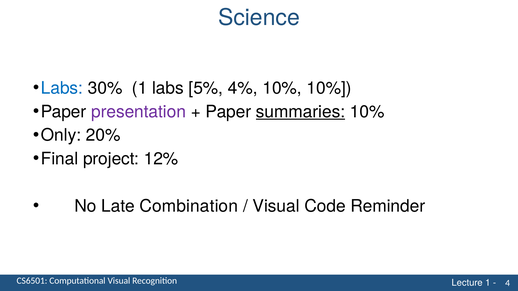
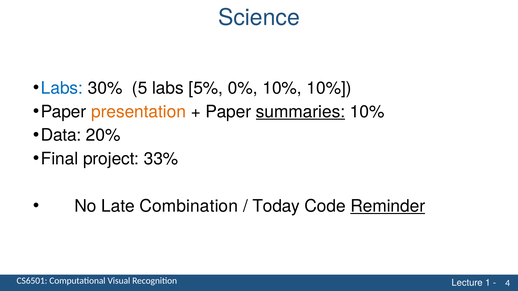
30% 1: 1 -> 5 (140, 88)
4%: 4% -> 0% (243, 88)
presentation colour: purple -> orange (139, 112)
Only: Only -> Data (61, 135)
12%: 12% -> 33% (161, 159)
Visual: Visual -> Today (276, 206)
Reminder underline: none -> present (388, 206)
